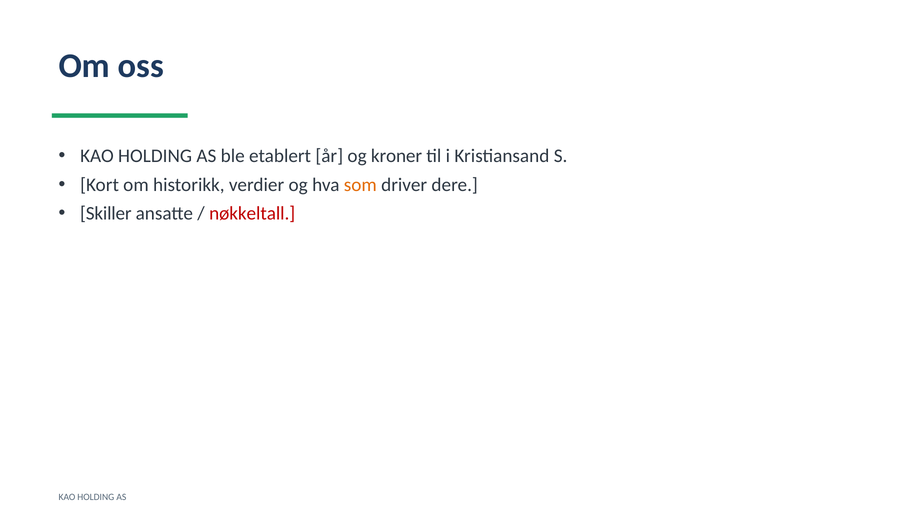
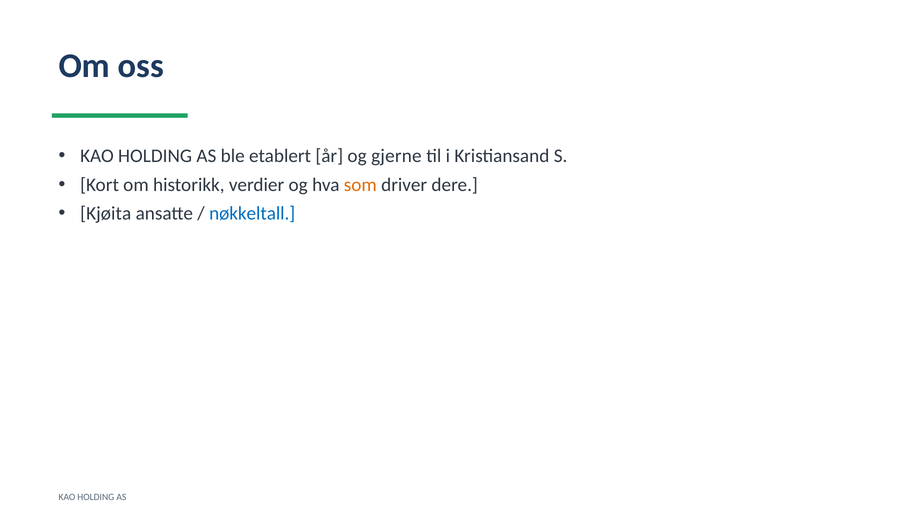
kroner: kroner -> gjerne (396, 156)
Skiller: Skiller -> Kjøita (106, 214)
nøkkeltall colour: red -> blue (252, 214)
